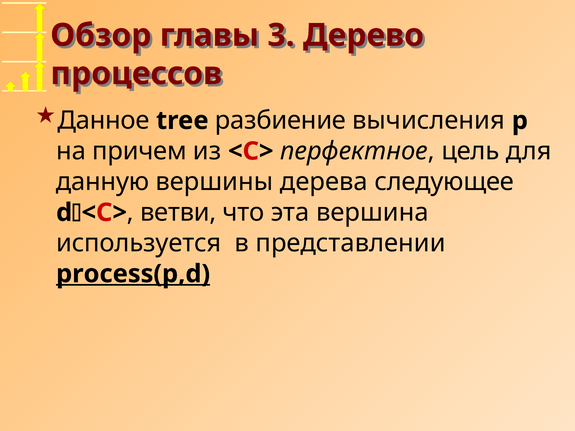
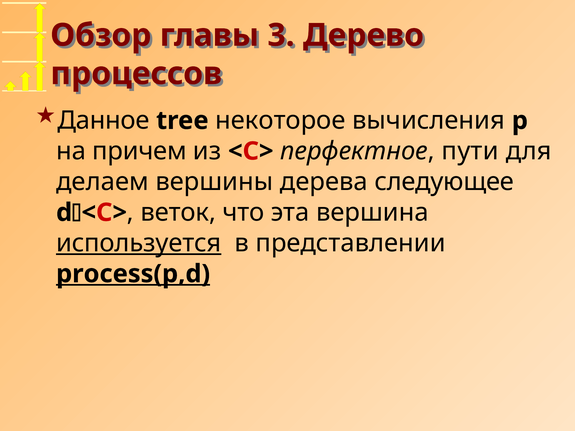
разбиение: разбиение -> некоторое (280, 121)
цель: цель -> пути (470, 151)
данную: данную -> делаем (102, 182)
ветви: ветви -> веток (178, 213)
используется underline: none -> present (139, 243)
